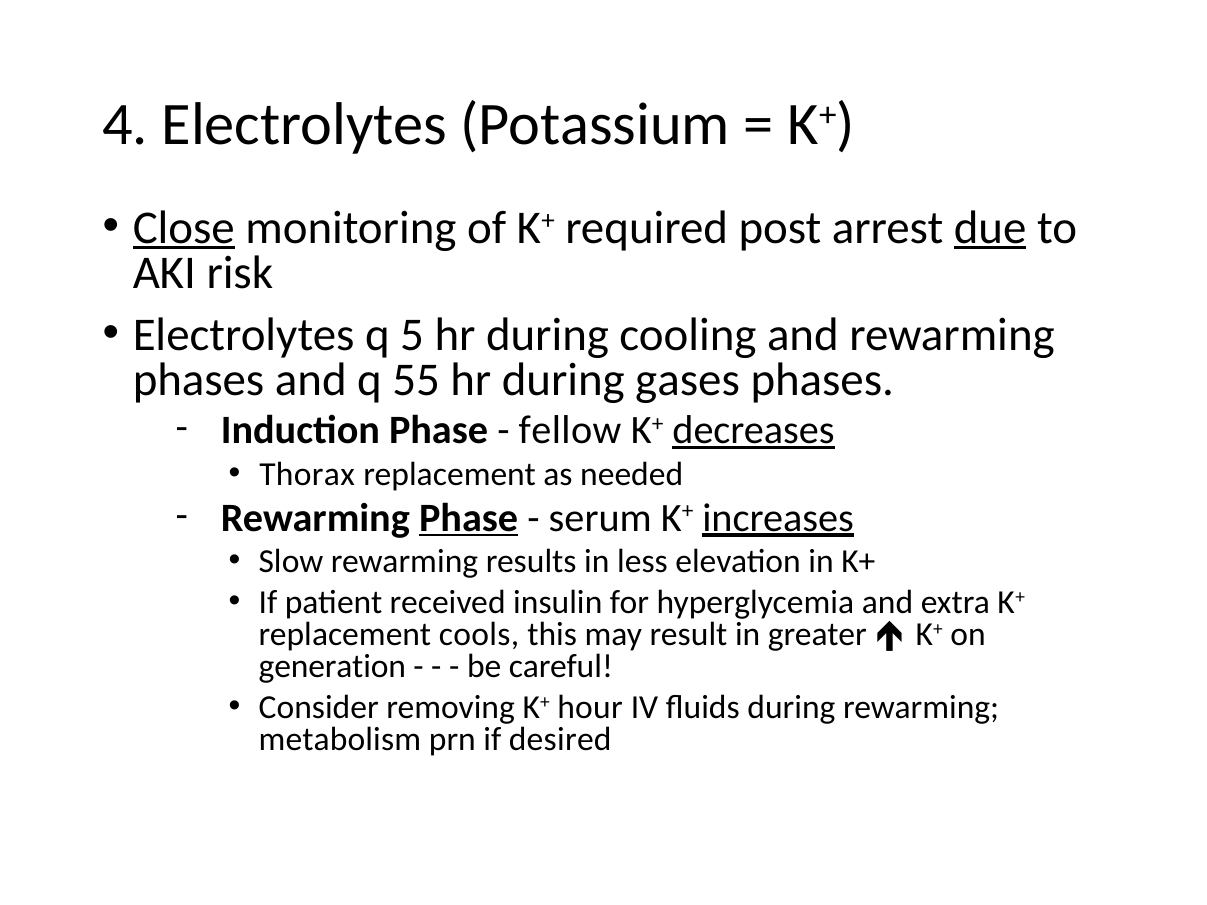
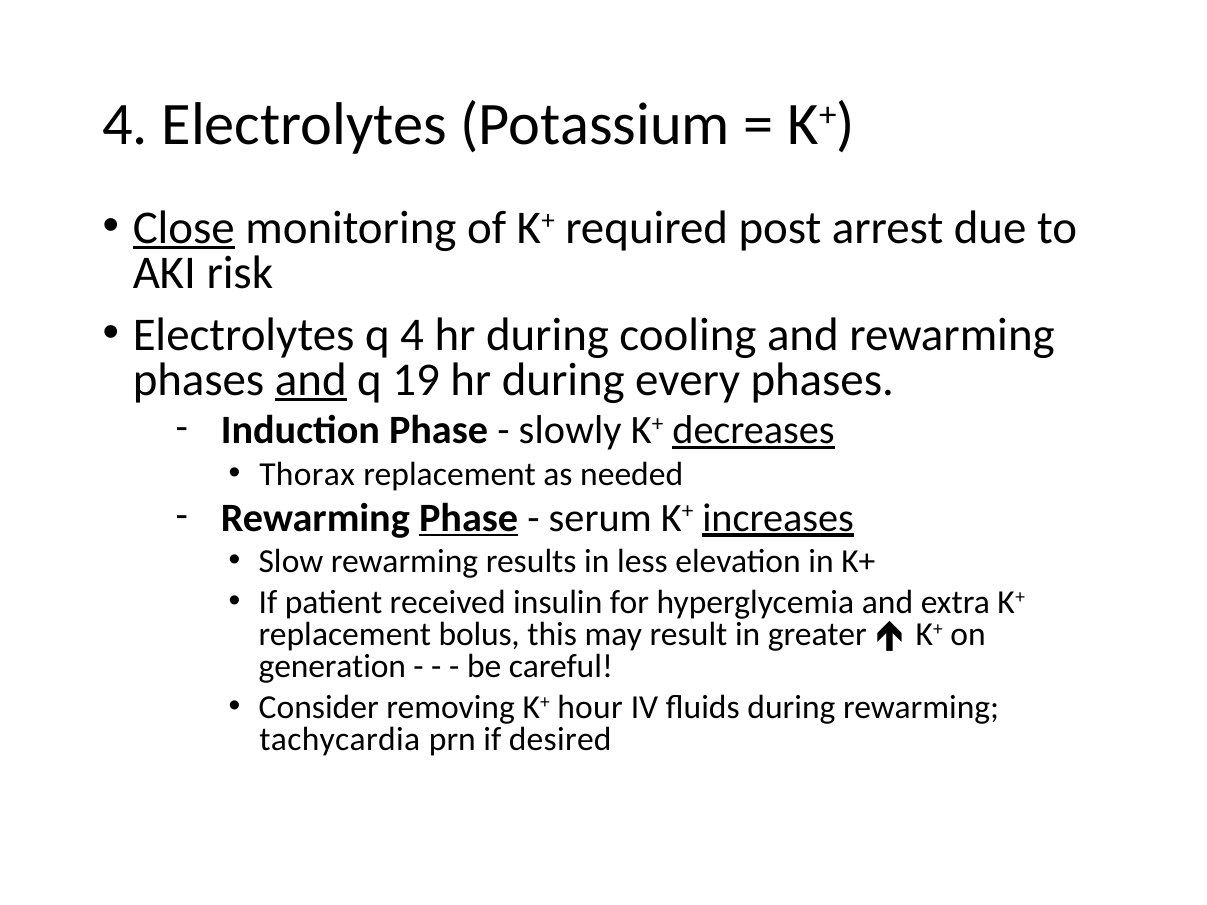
due underline: present -> none (990, 228)
q 5: 5 -> 4 (412, 335)
and underline: none -> present (311, 380)
55: 55 -> 19 (416, 380)
gases: gases -> every (688, 380)
fellow: fellow -> slowly (570, 430)
cools: cools -> bolus (479, 635)
metabolism: metabolism -> tachycardia (340, 740)
